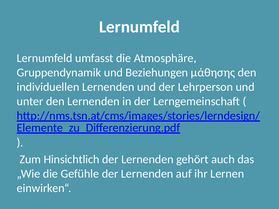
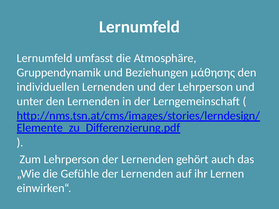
Zum Hinsichtlich: Hinsichtlich -> Lehrperson (71, 160)
